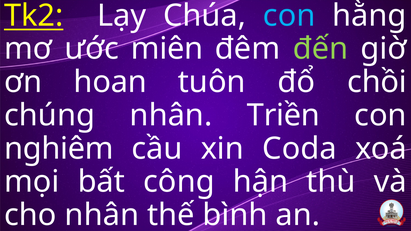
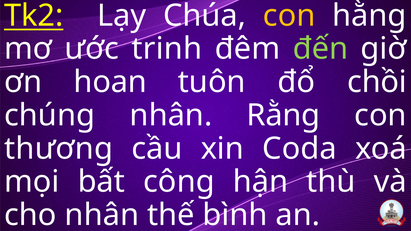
con colour: light blue -> yellow (289, 16)
miên: miên -> trinh (167, 49)
Triền: Triền -> Rằng (283, 115)
nghiêm: nghiêm -> thương (59, 149)
